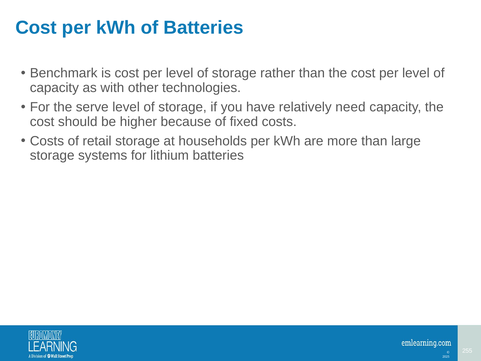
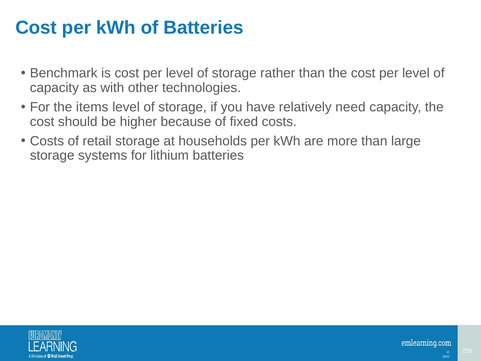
serve: serve -> items (92, 107)
